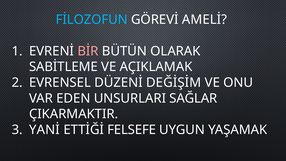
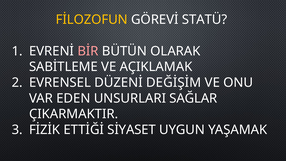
FİLOZOFUN colour: light blue -> yellow (92, 20)
AMELİ: AMELİ -> STATÜ (205, 20)
YANİ: YANİ -> FİZİK (45, 130)
FELSEFE: FELSEFE -> SİYASET (132, 130)
